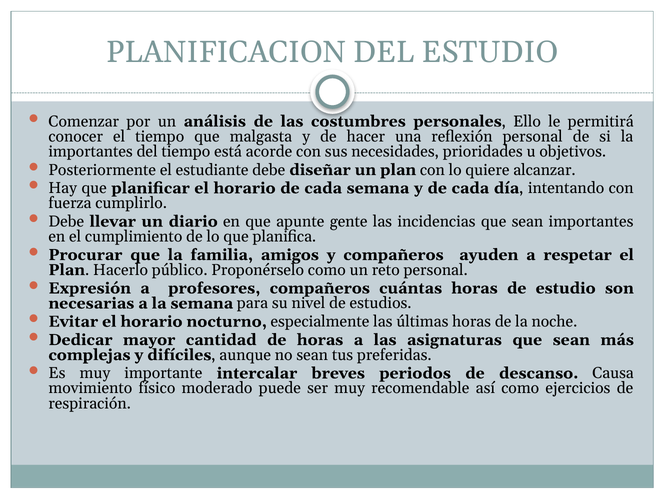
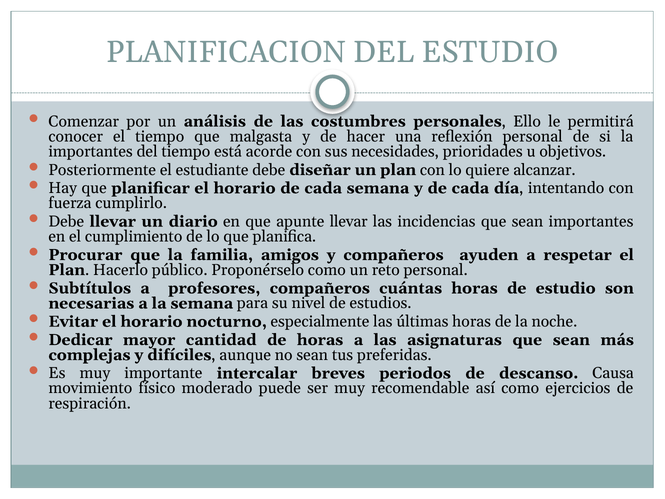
apunte gente: gente -> llevar (349, 221)
Expresión: Expresión -> Subtítulos (90, 288)
